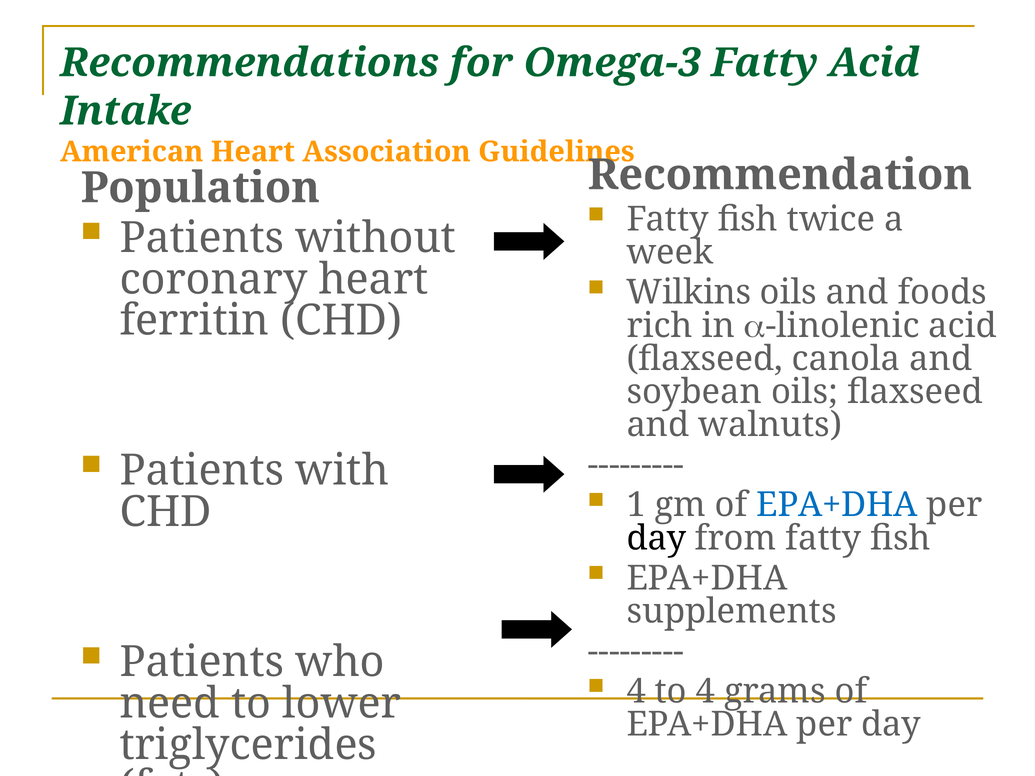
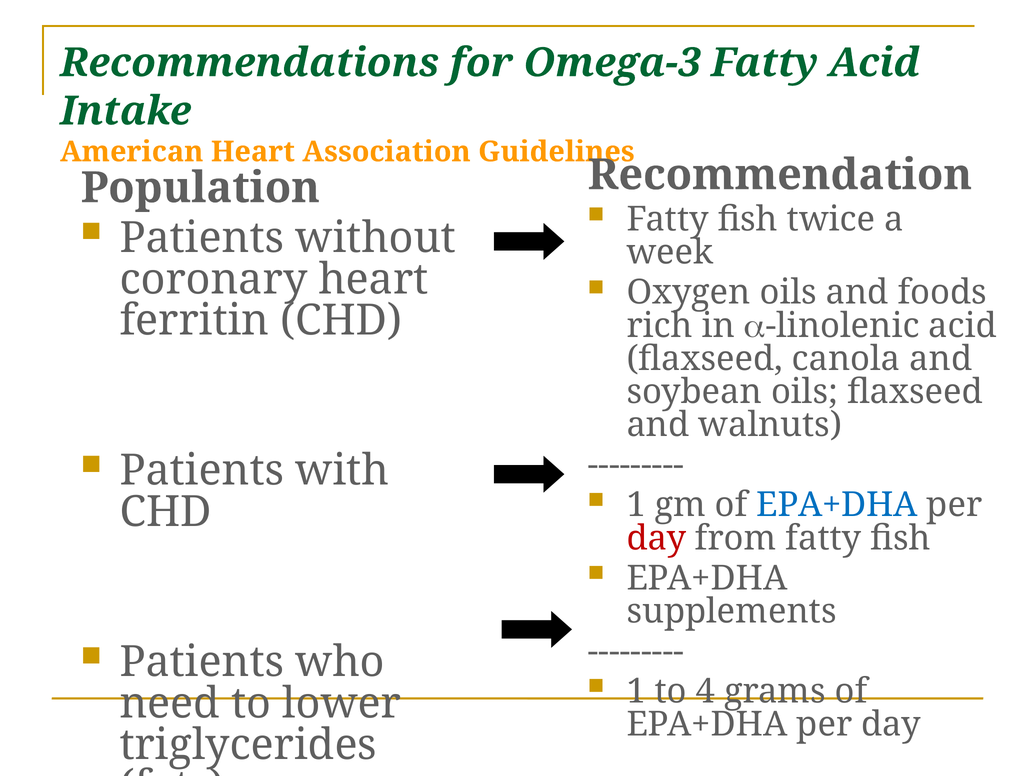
Wilkins: Wilkins -> Oxygen (689, 293)
day colour: black -> red (656, 538)
4: 4 -> 1 (636, 691)
